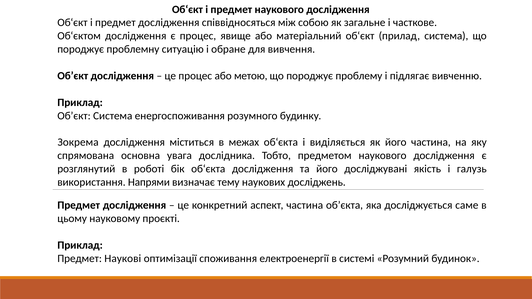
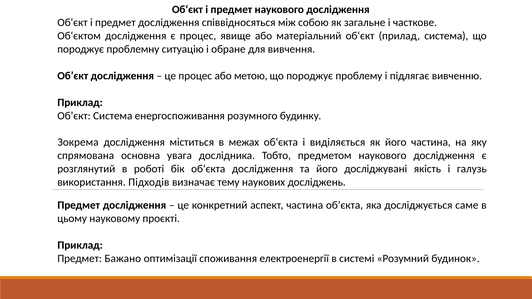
Напрями: Напрями -> Підходів (149, 182)
Наукові: Наукові -> Бажано (123, 259)
